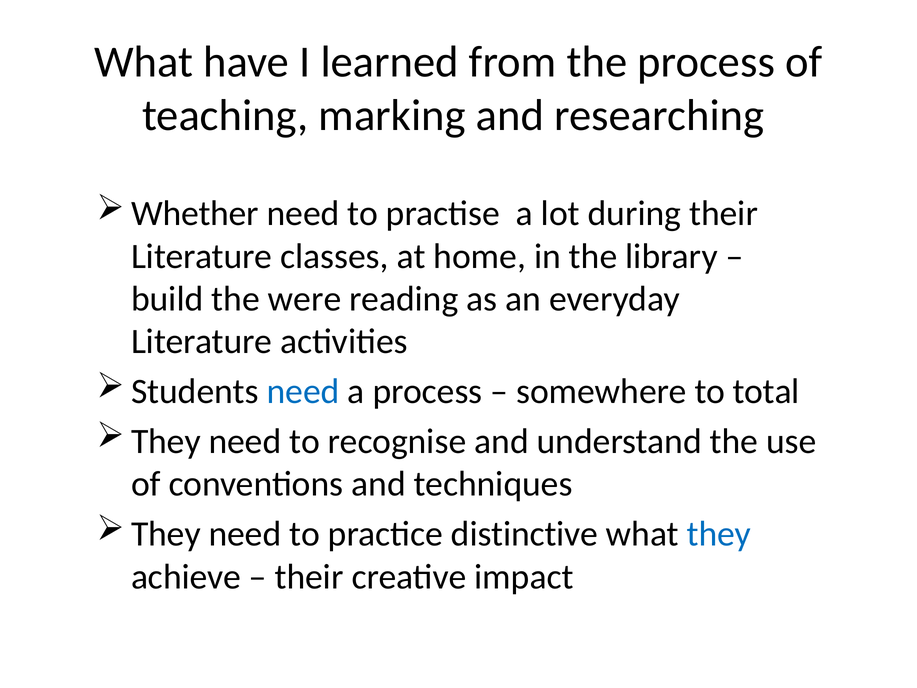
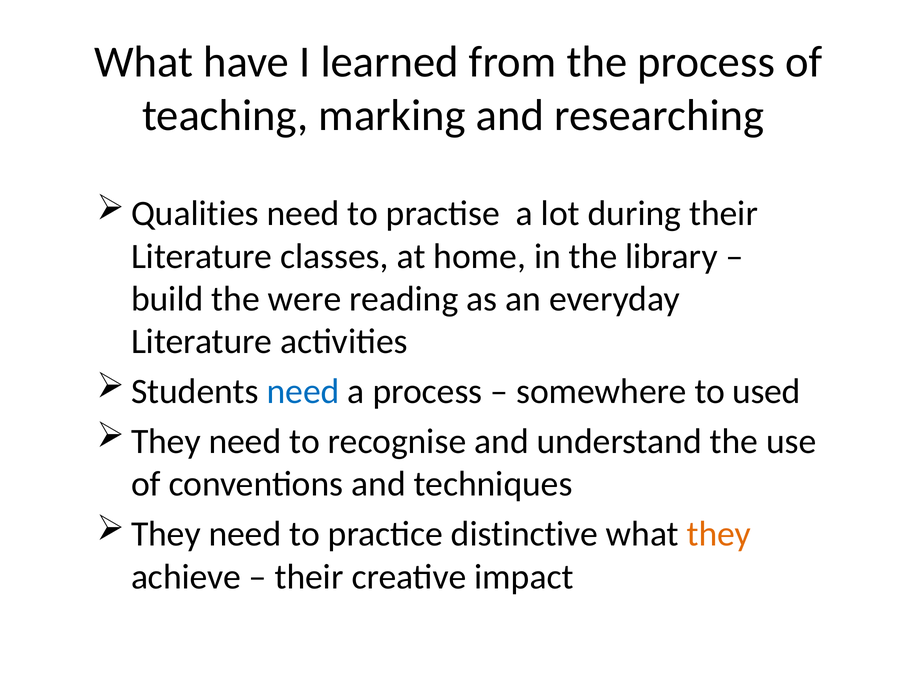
Whether: Whether -> Qualities (195, 213)
total: total -> used (766, 391)
they colour: blue -> orange (719, 534)
